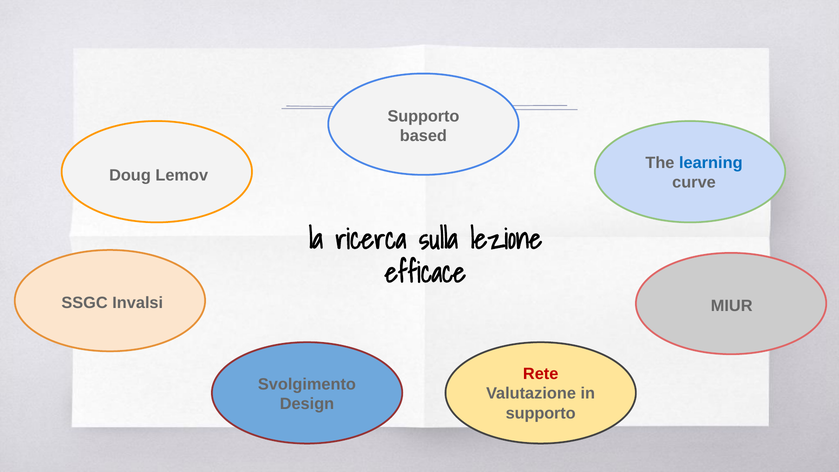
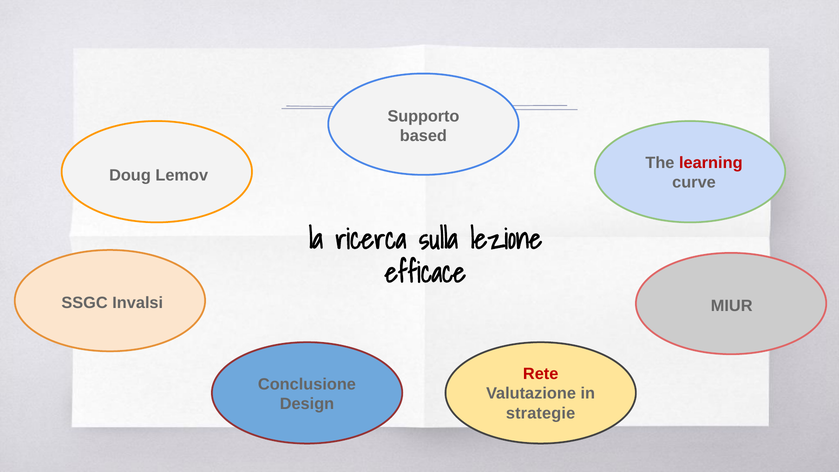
learning colour: blue -> red (711, 163)
Svolgimento: Svolgimento -> Conclusione (307, 384)
supporto: supporto -> strategie (541, 413)
